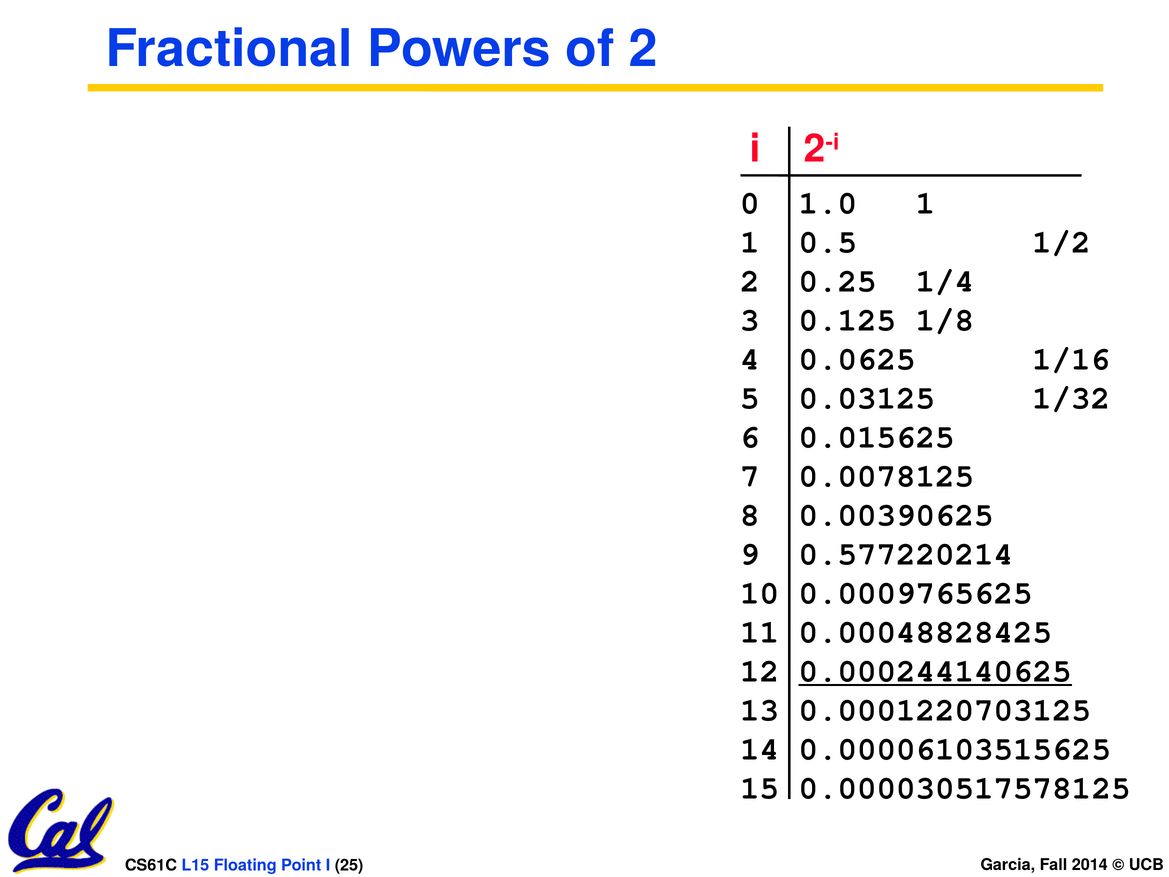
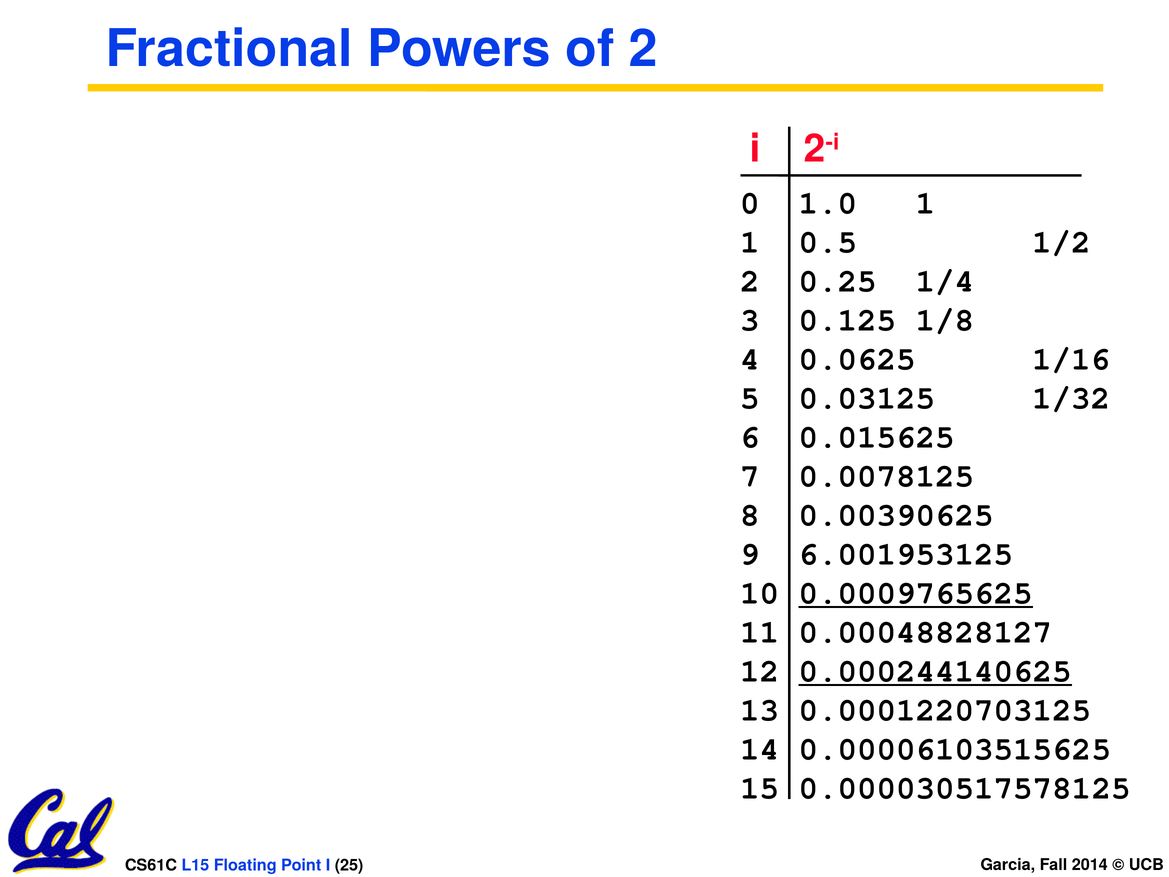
0.577220214: 0.577220214 -> 6.001953125 (906, 554)
0.0009765625 underline: none -> present (916, 593)
0.00048828425: 0.00048828425 -> 0.00048828127 (926, 632)
